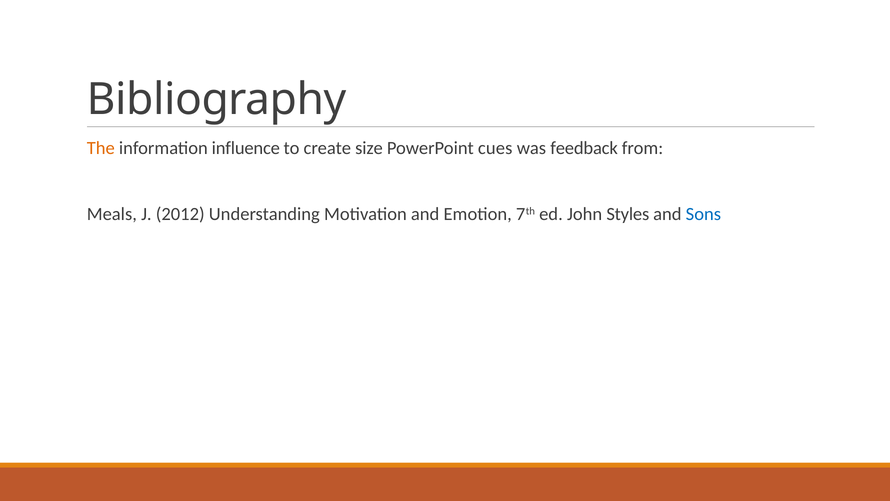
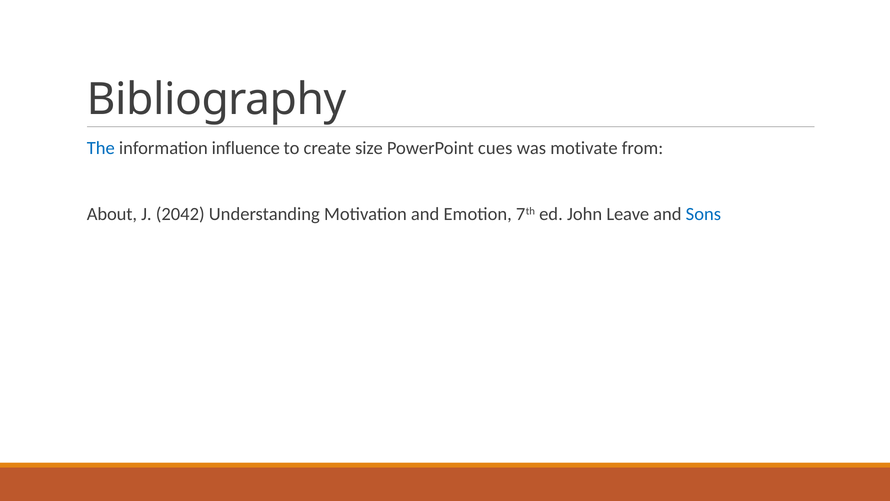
The colour: orange -> blue (101, 148)
feedback: feedback -> motivate (584, 148)
Meals: Meals -> About (112, 214)
2012: 2012 -> 2042 (180, 214)
Styles: Styles -> Leave (628, 214)
